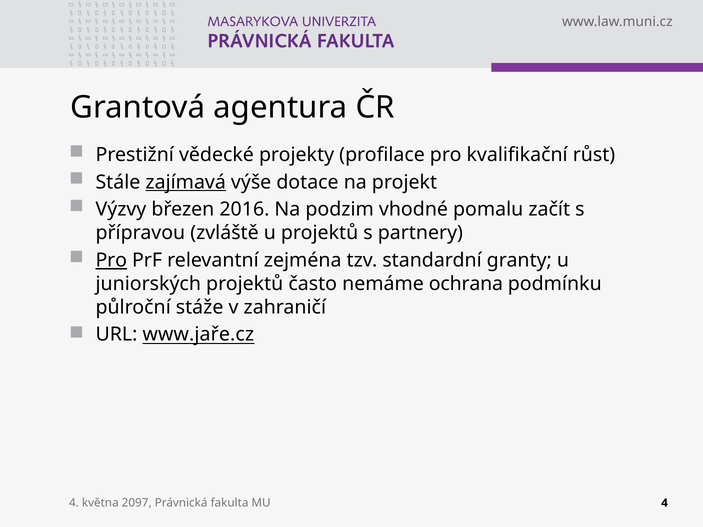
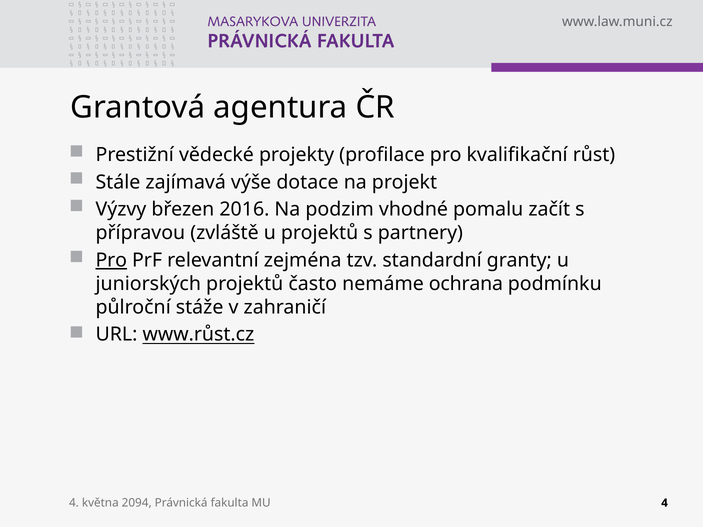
zajímavá underline: present -> none (186, 182)
www.jaře.cz: www.jaře.cz -> www.růst.cz (198, 335)
2097: 2097 -> 2094 (137, 503)
